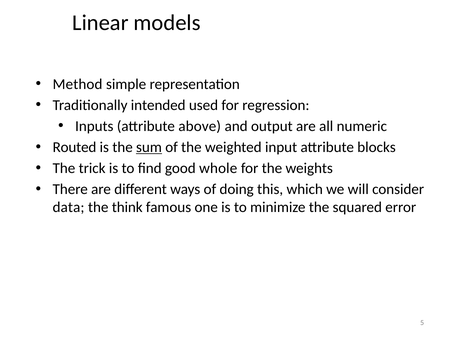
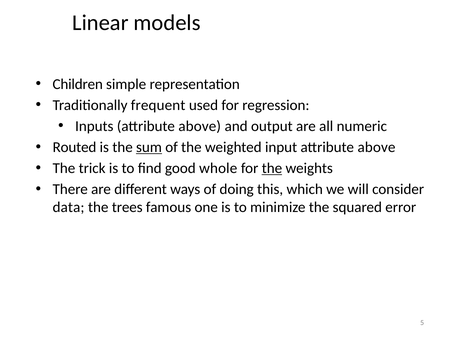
Method: Method -> Children (78, 84)
intended: intended -> frequent (158, 105)
input attribute blocks: blocks -> above (376, 147)
the underline: none -> present (272, 168)
think: think -> trees (127, 207)
